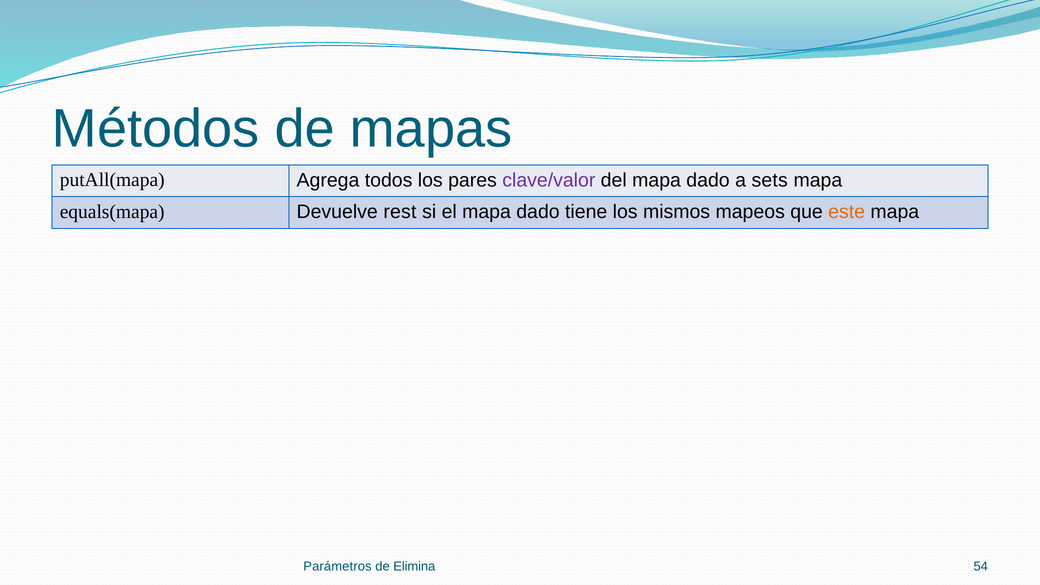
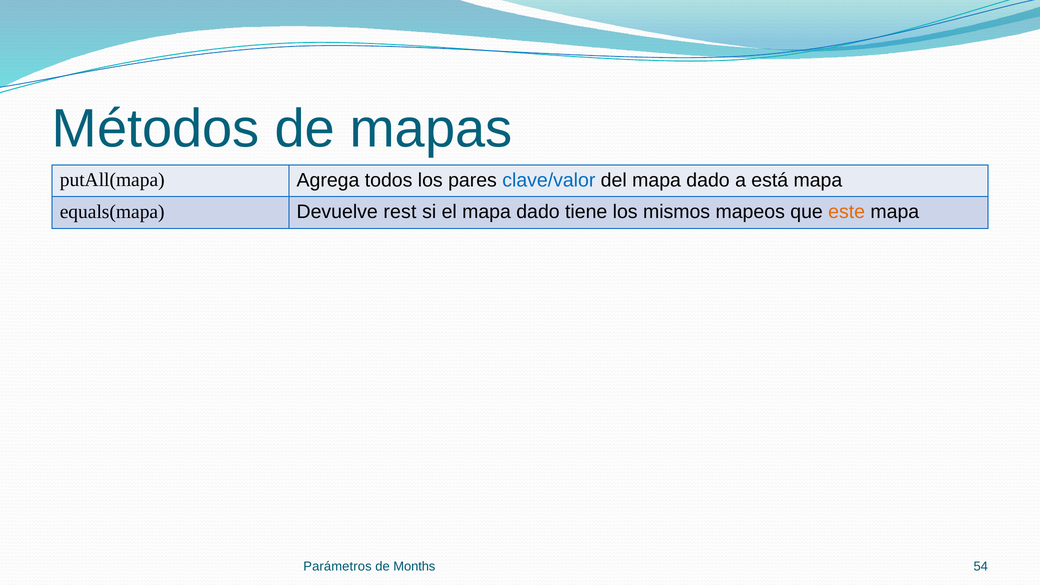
clave/valor colour: purple -> blue (549, 180)
sets: sets -> está (770, 180)
Elimina: Elimina -> Months (414, 566)
